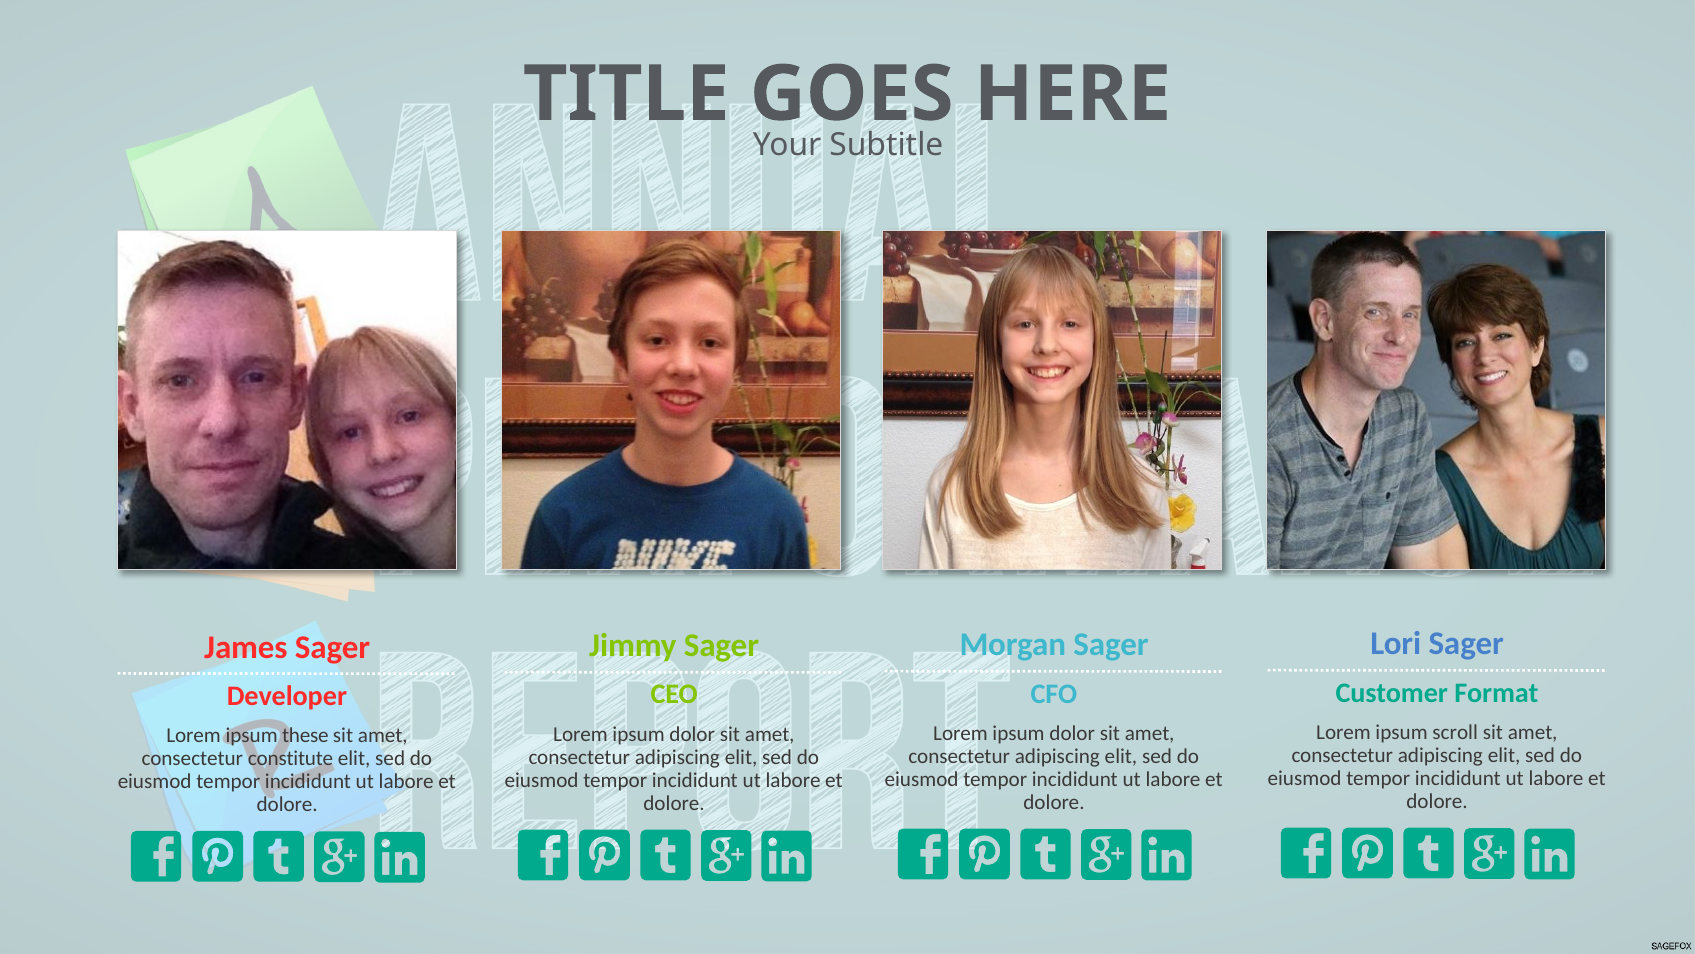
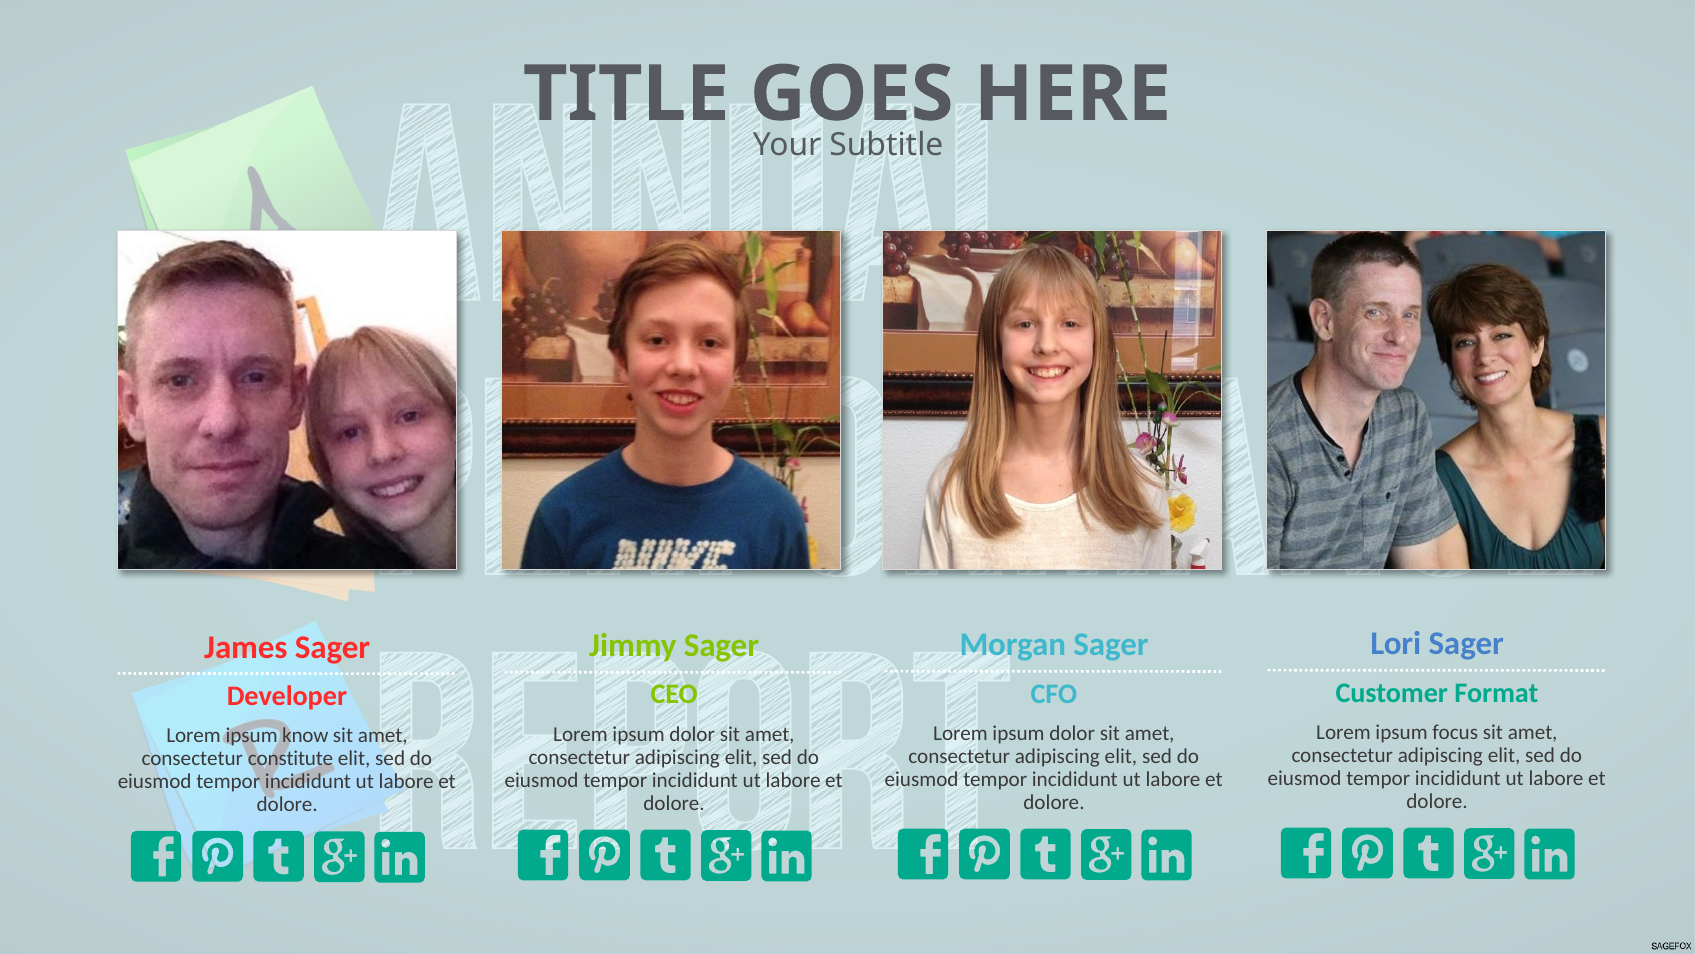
scroll: scroll -> focus (1455, 732)
these: these -> know (305, 735)
